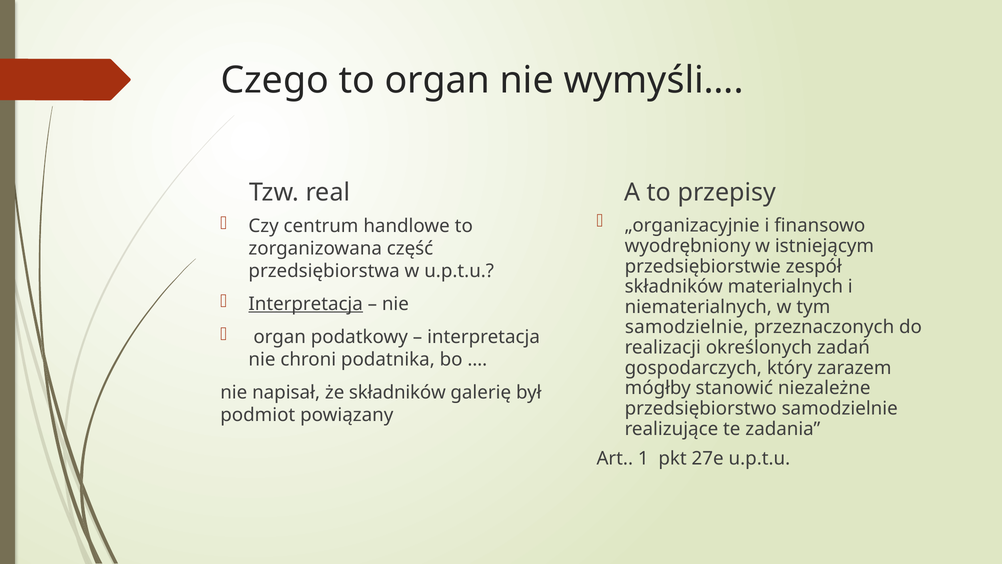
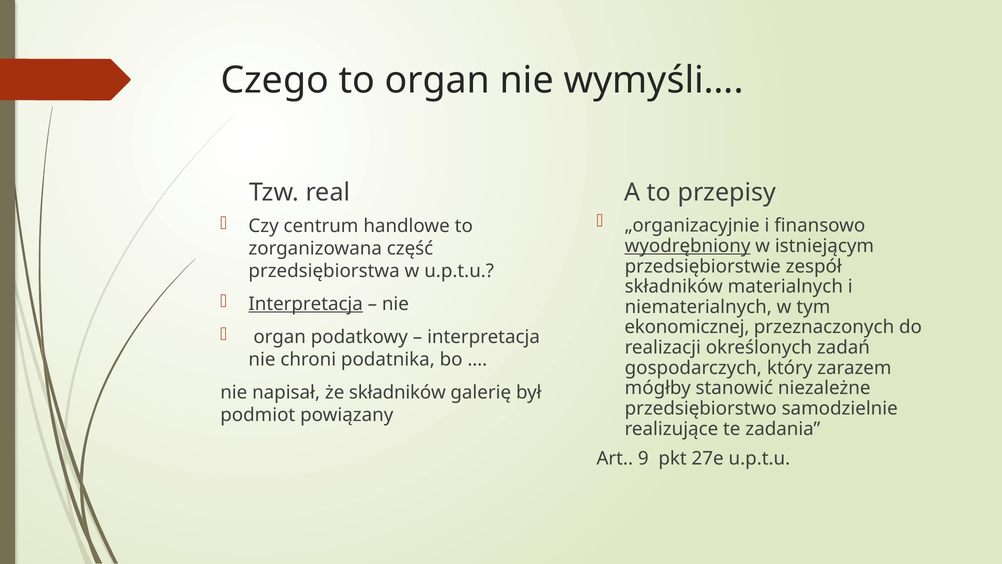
wyodrębniony underline: none -> present (688, 246)
samodzielnie: samodzielnie -> ekonomicznej (687, 327)
1: 1 -> 9 (643, 458)
